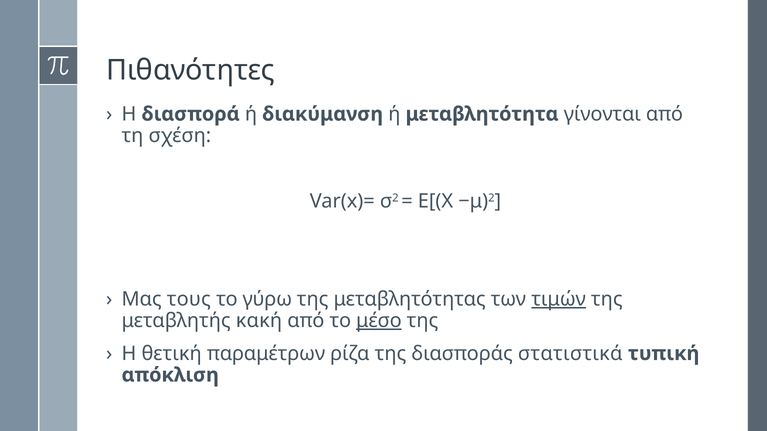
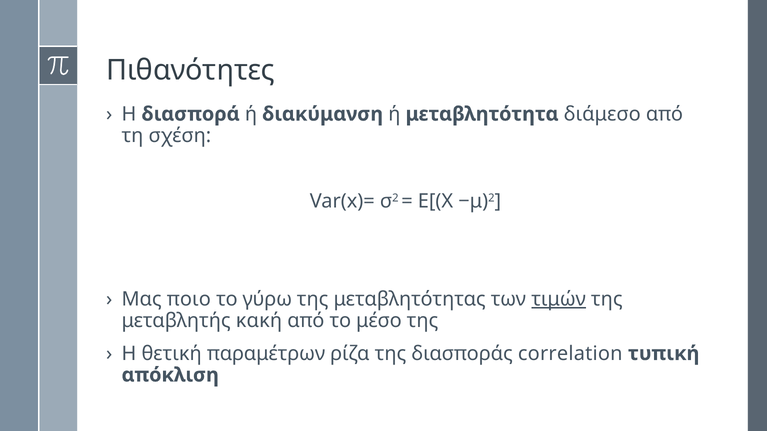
γίνονται: γίνονται -> διάμεσο (602, 114)
τους: τους -> ποιο (189, 300)
μέσο underline: present -> none (379, 321)
στατιστικά: στατιστικά -> correlation (570, 354)
